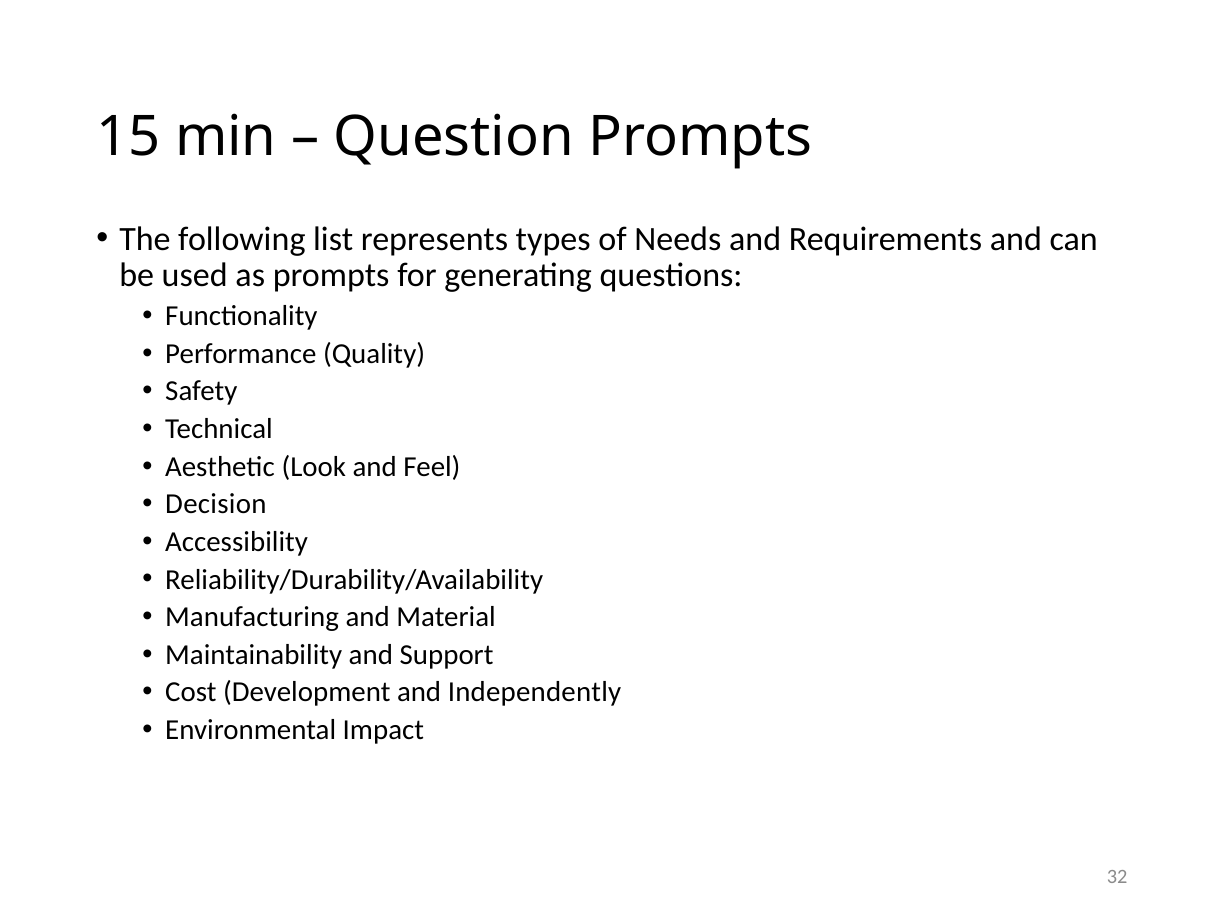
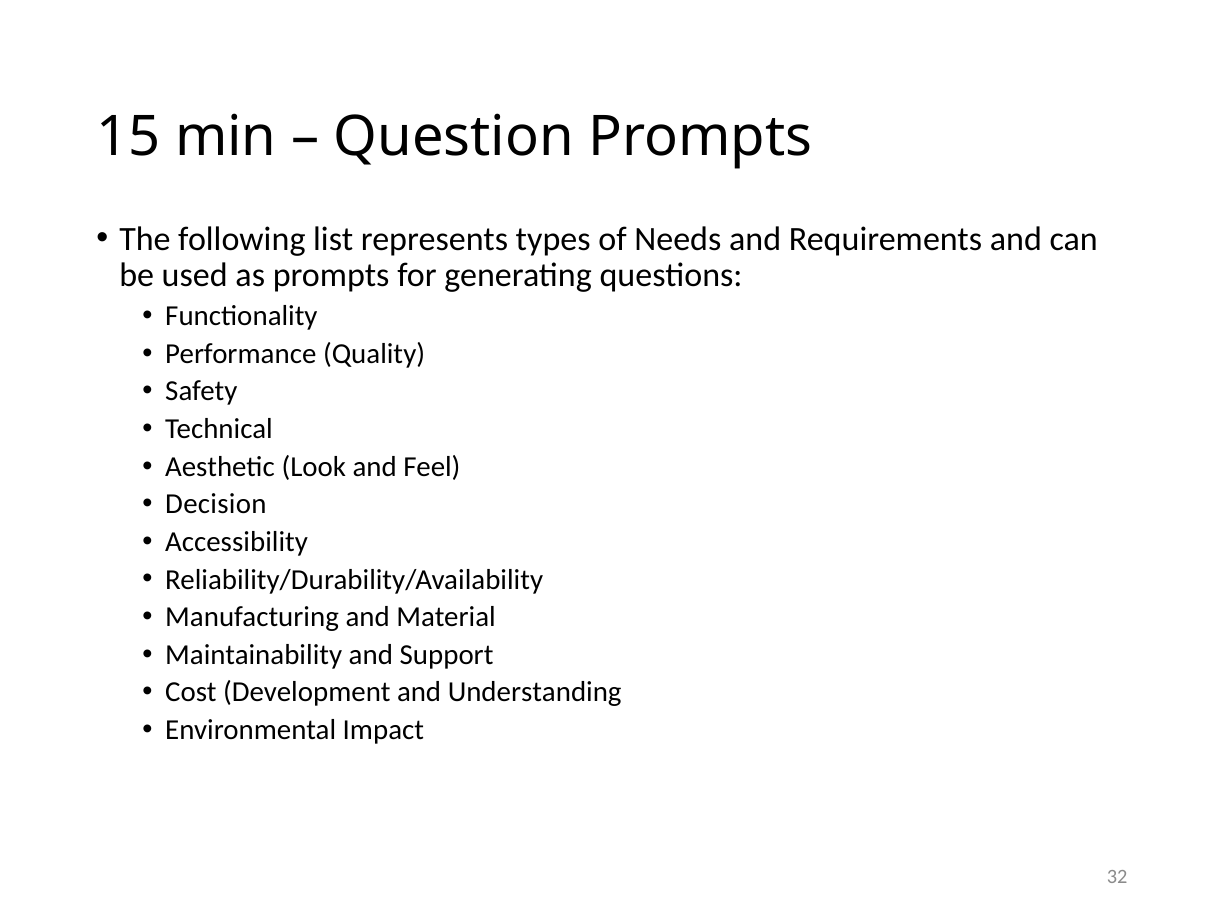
Independently: Independently -> Understanding (535, 692)
